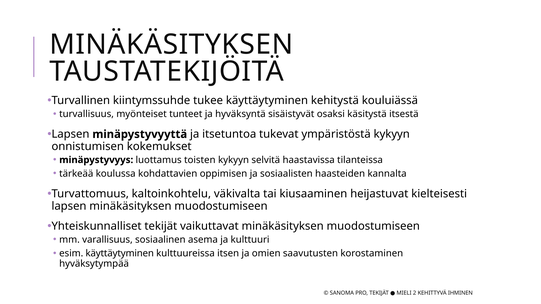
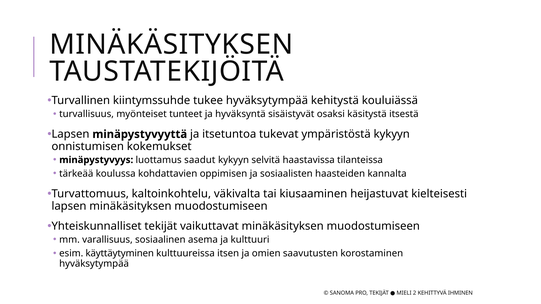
tukee käyttäytyminen: käyttäytyminen -> hyväksytympää (267, 101)
toisten: toisten -> saadut (200, 160)
